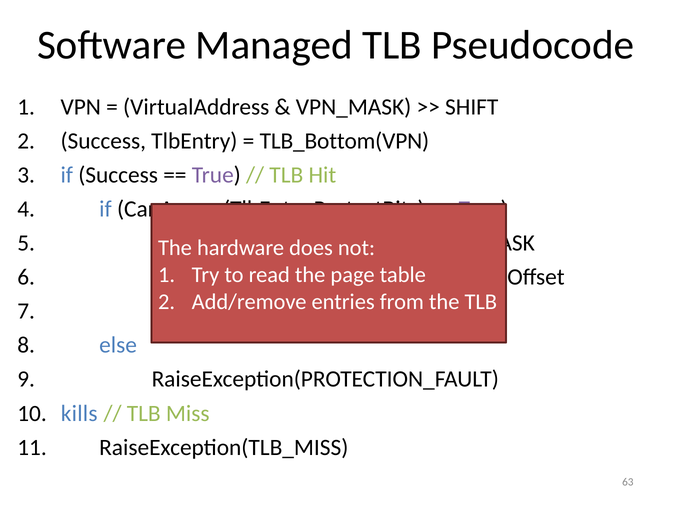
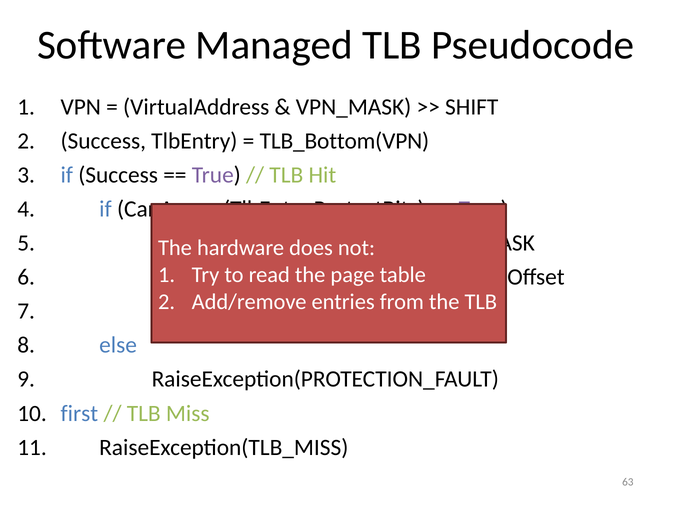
kills: kills -> first (79, 414)
